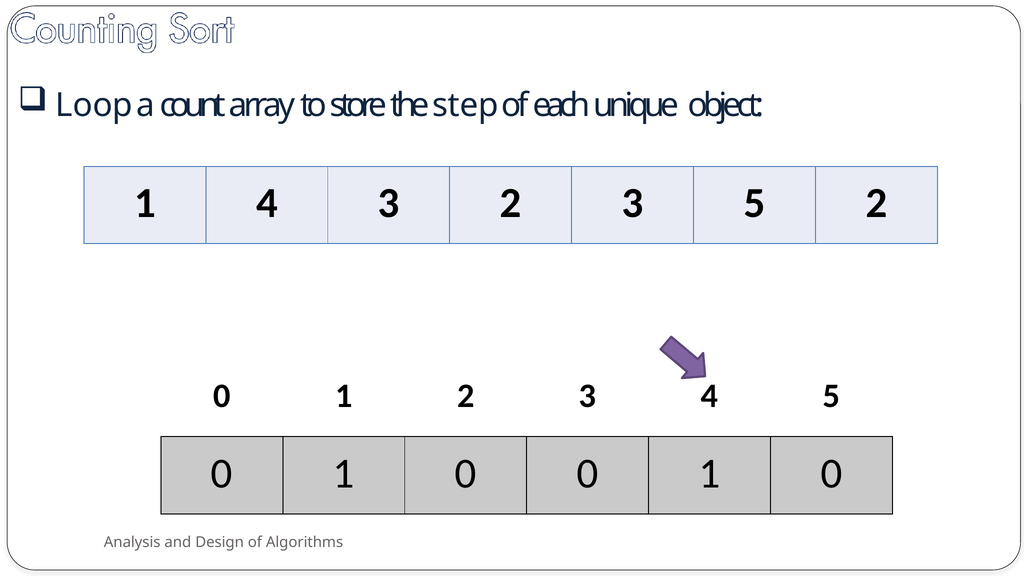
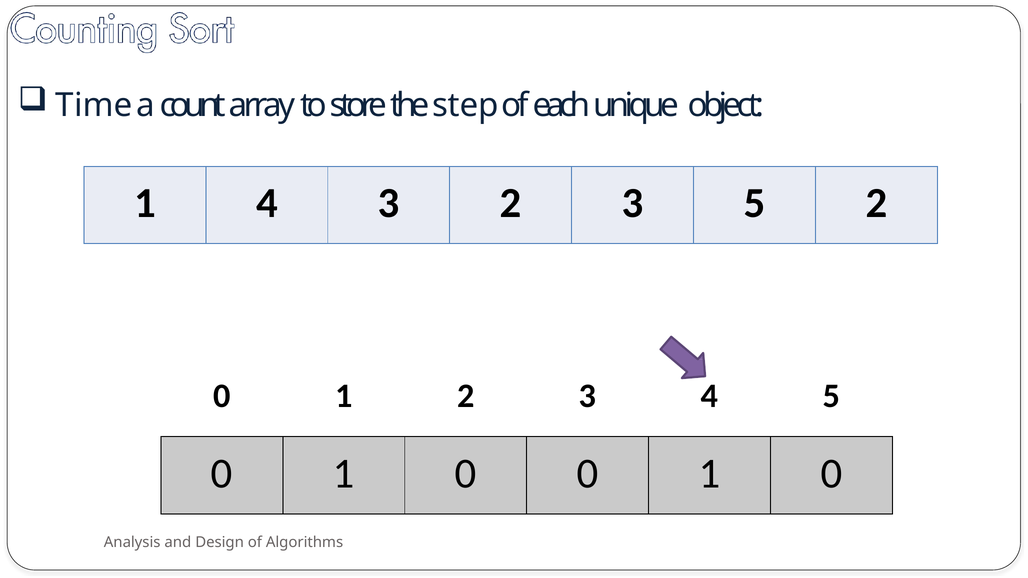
Loop: Loop -> Time (94, 105)
